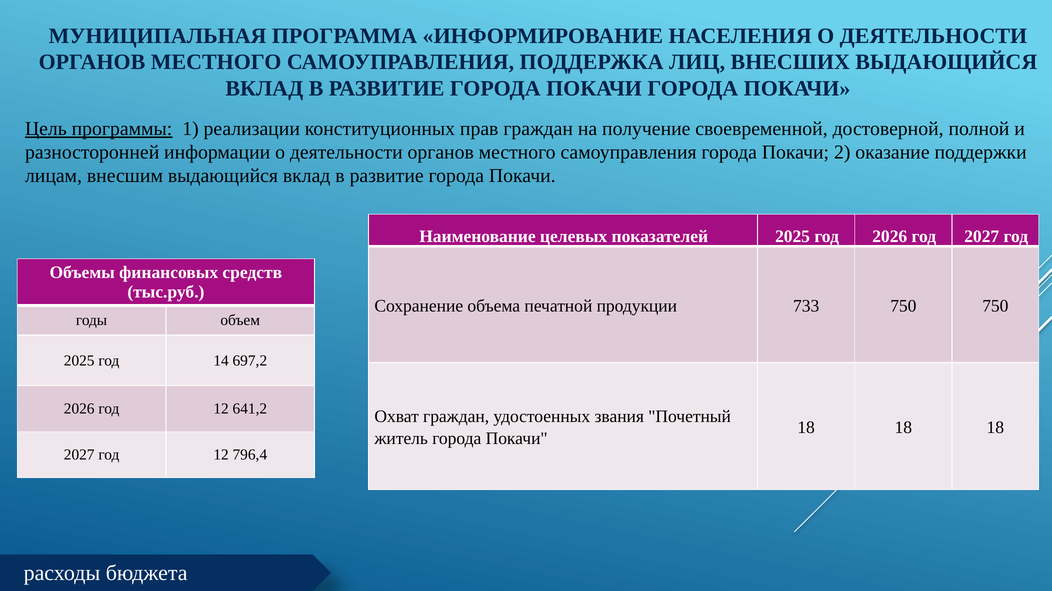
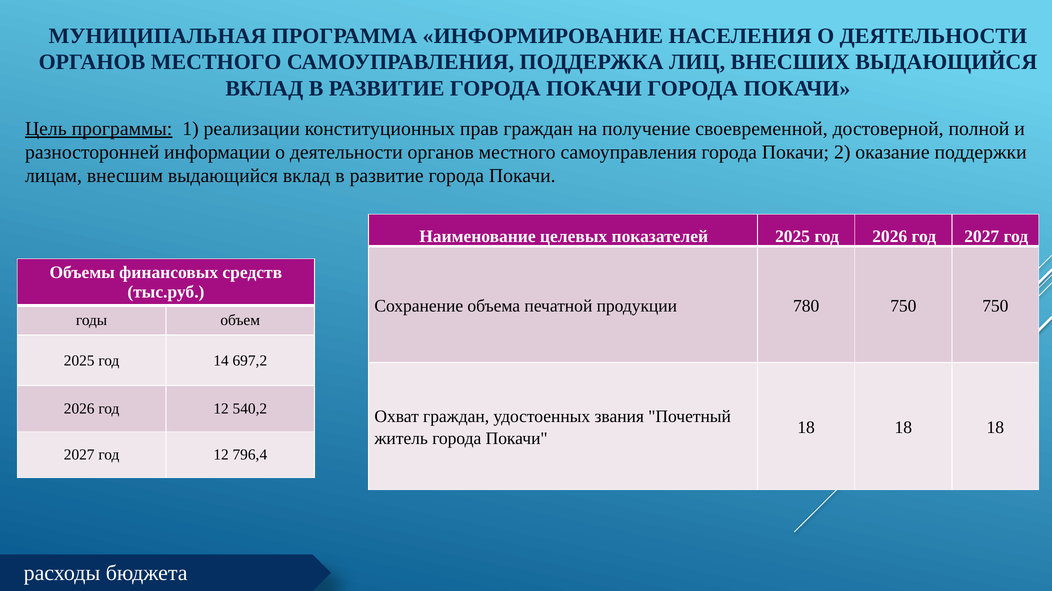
733: 733 -> 780 (806, 306)
641,2: 641,2 -> 540,2 (250, 409)
